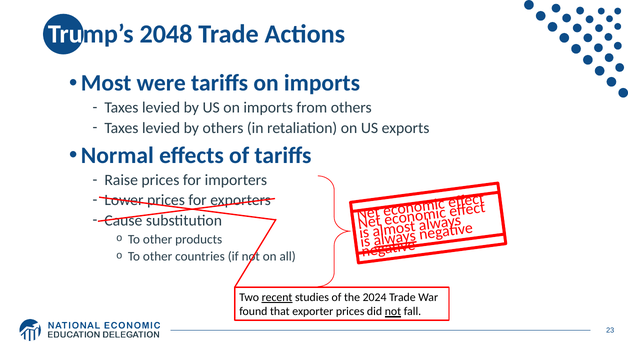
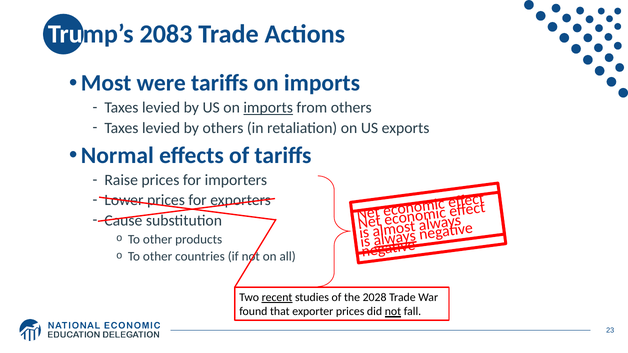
2048: 2048 -> 2083 (166, 34)
imports underline: none -> present (268, 108)
2024: 2024 -> 2028 (375, 298)
